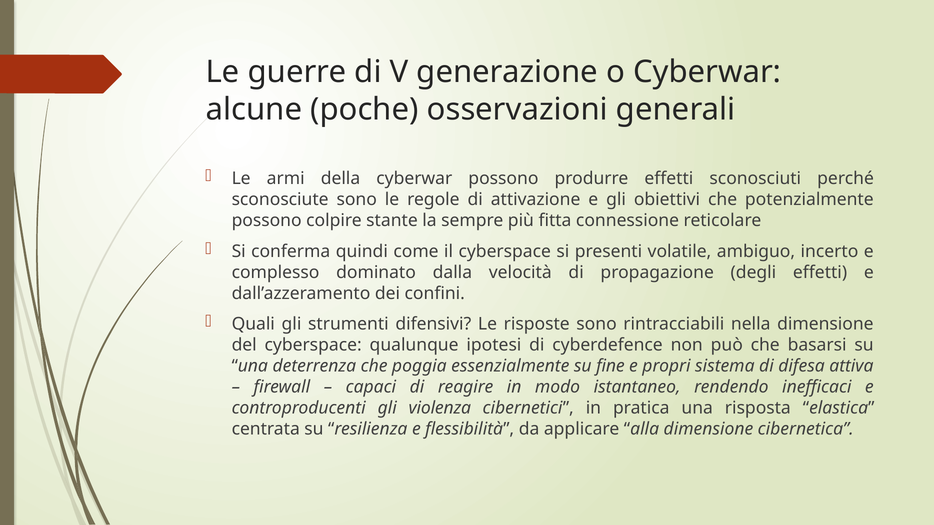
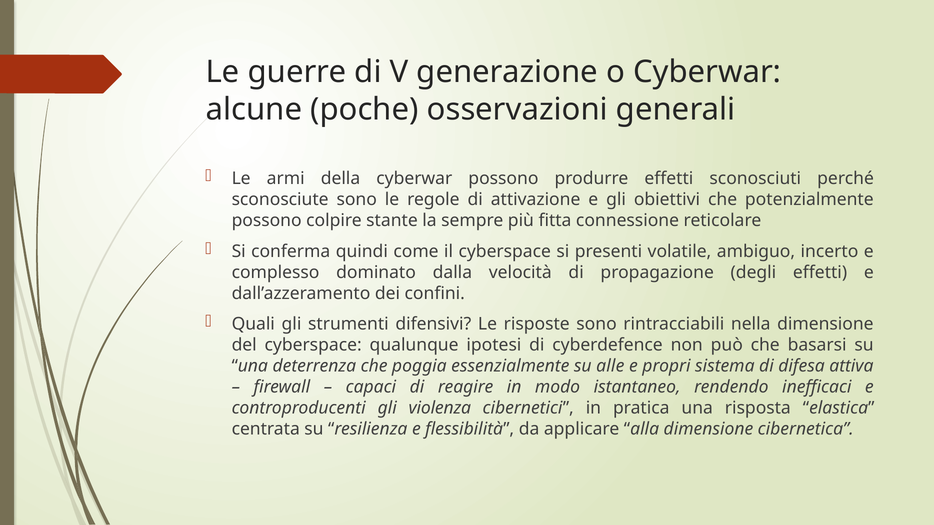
fine: fine -> alle (610, 366)
